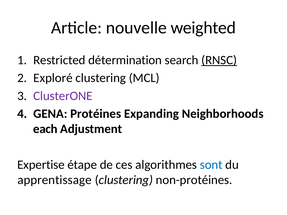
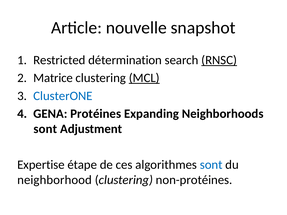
weighted: weighted -> snapshot (203, 28)
Exploré: Exploré -> Matrice (53, 78)
MCL underline: none -> present (144, 78)
ClusterONE colour: purple -> blue (63, 96)
each: each -> sont (45, 129)
apprentissage: apprentissage -> neighborhood (55, 180)
